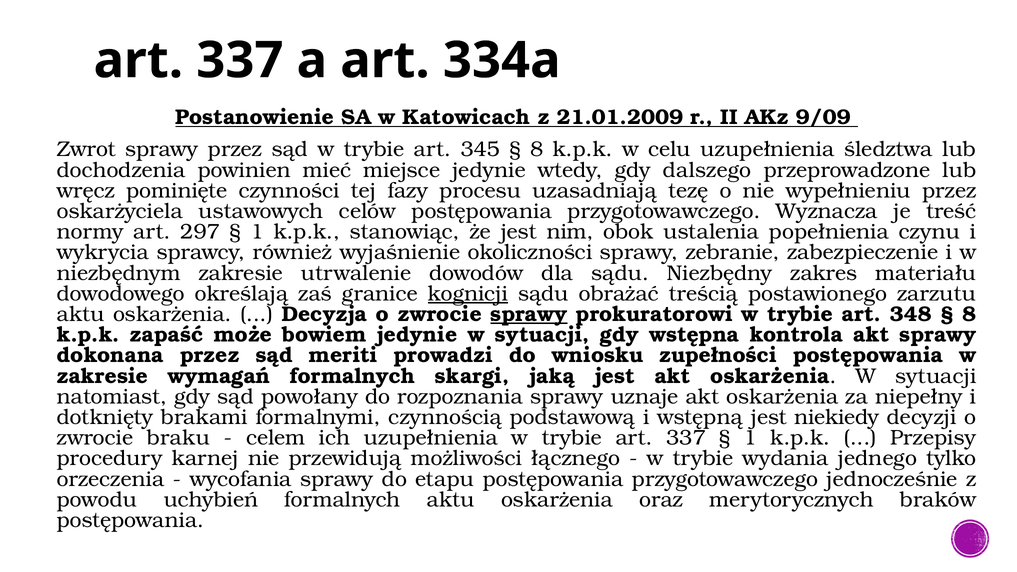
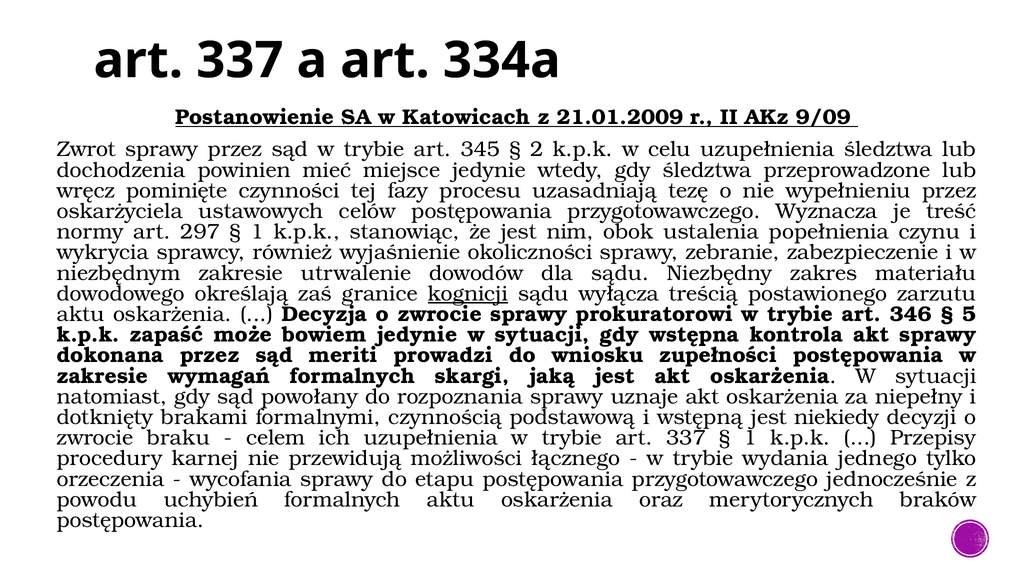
8: 8 -> 2 (537, 149)
gdy dalszego: dalszego -> śledztwa (707, 170)
obrażać: obrażać -> wyłącza (619, 294)
sprawy underline: present -> none (529, 314)
348: 348 -> 346 (911, 314)
8: 8 -> 5 (969, 314)
